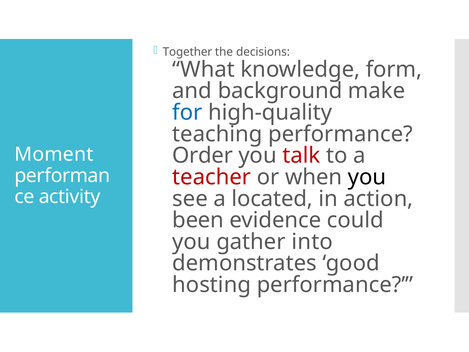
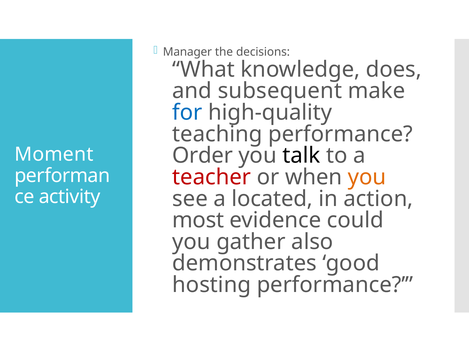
Together: Together -> Manager (187, 52)
form: form -> does (394, 69)
background: background -> subsequent (280, 91)
talk colour: red -> black (301, 156)
you colour: black -> orange (367, 177)
been: been -> most (198, 220)
into: into -> also (312, 242)
